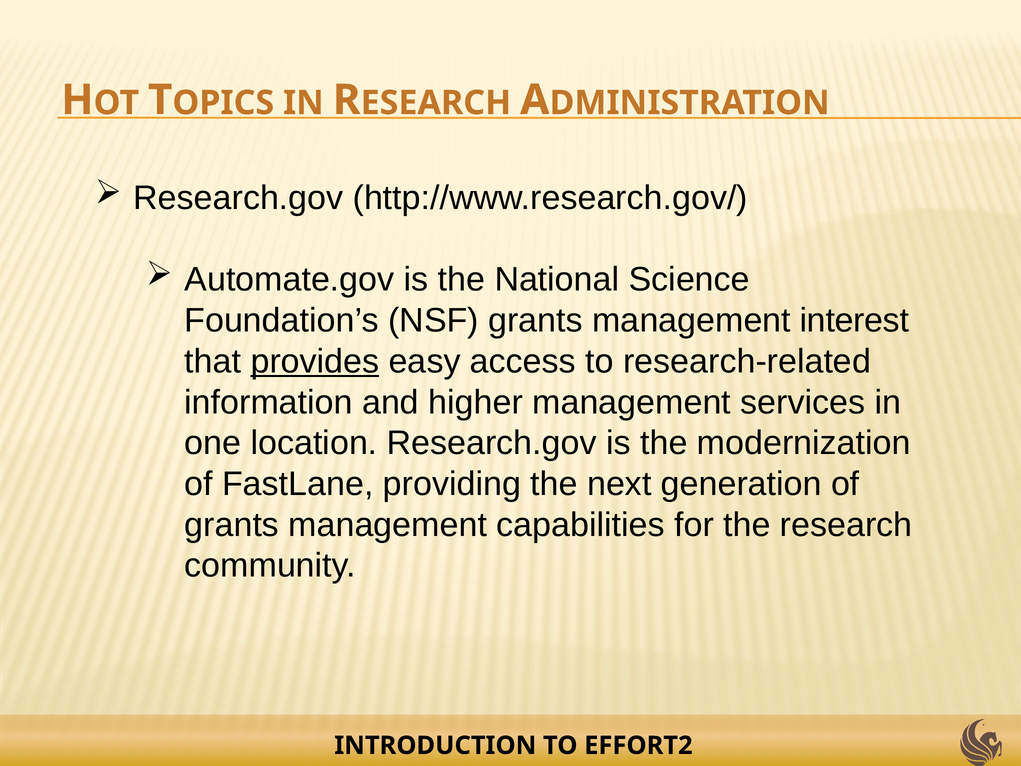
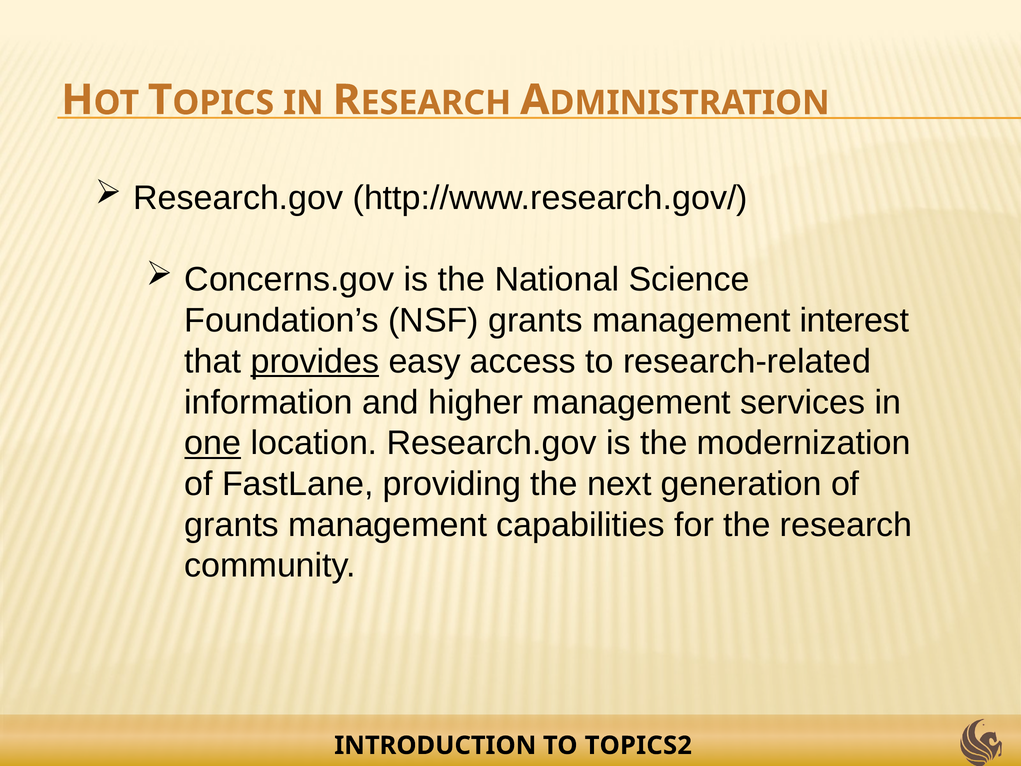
Automate.gov: Automate.gov -> Concerns.gov (289, 280)
one underline: none -> present (213, 443)
EFFORT2: EFFORT2 -> TOPICS2 (638, 745)
